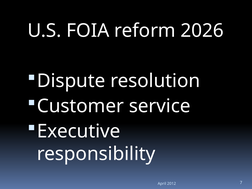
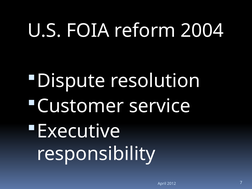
2026: 2026 -> 2004 (202, 31)
